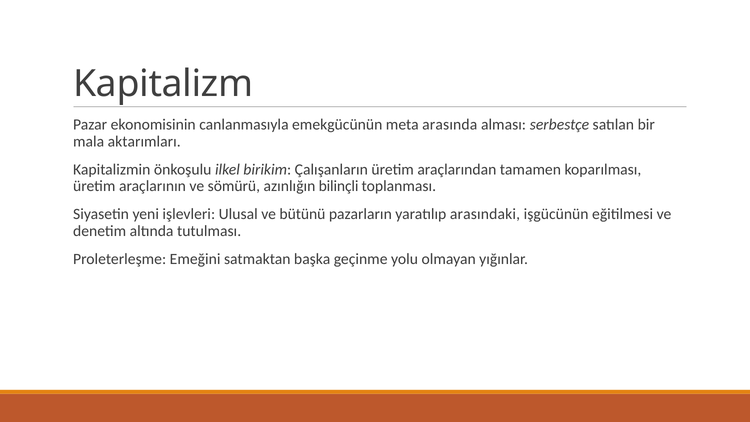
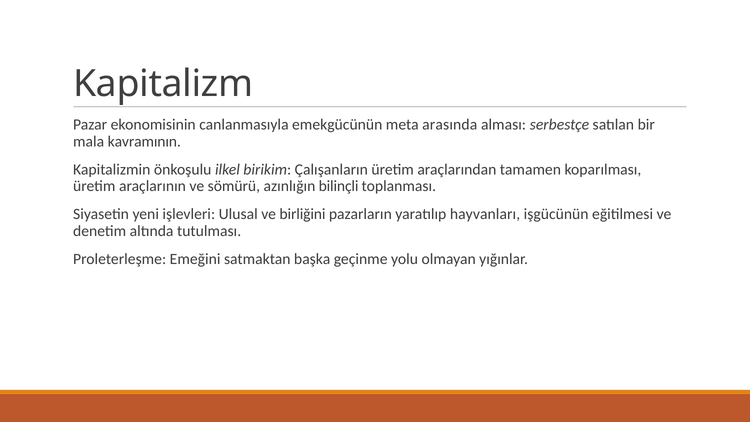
aktarımları: aktarımları -> kavramının (144, 142)
bütünü: bütünü -> birliğini (303, 214)
arasındaki: arasındaki -> hayvanları (485, 214)
